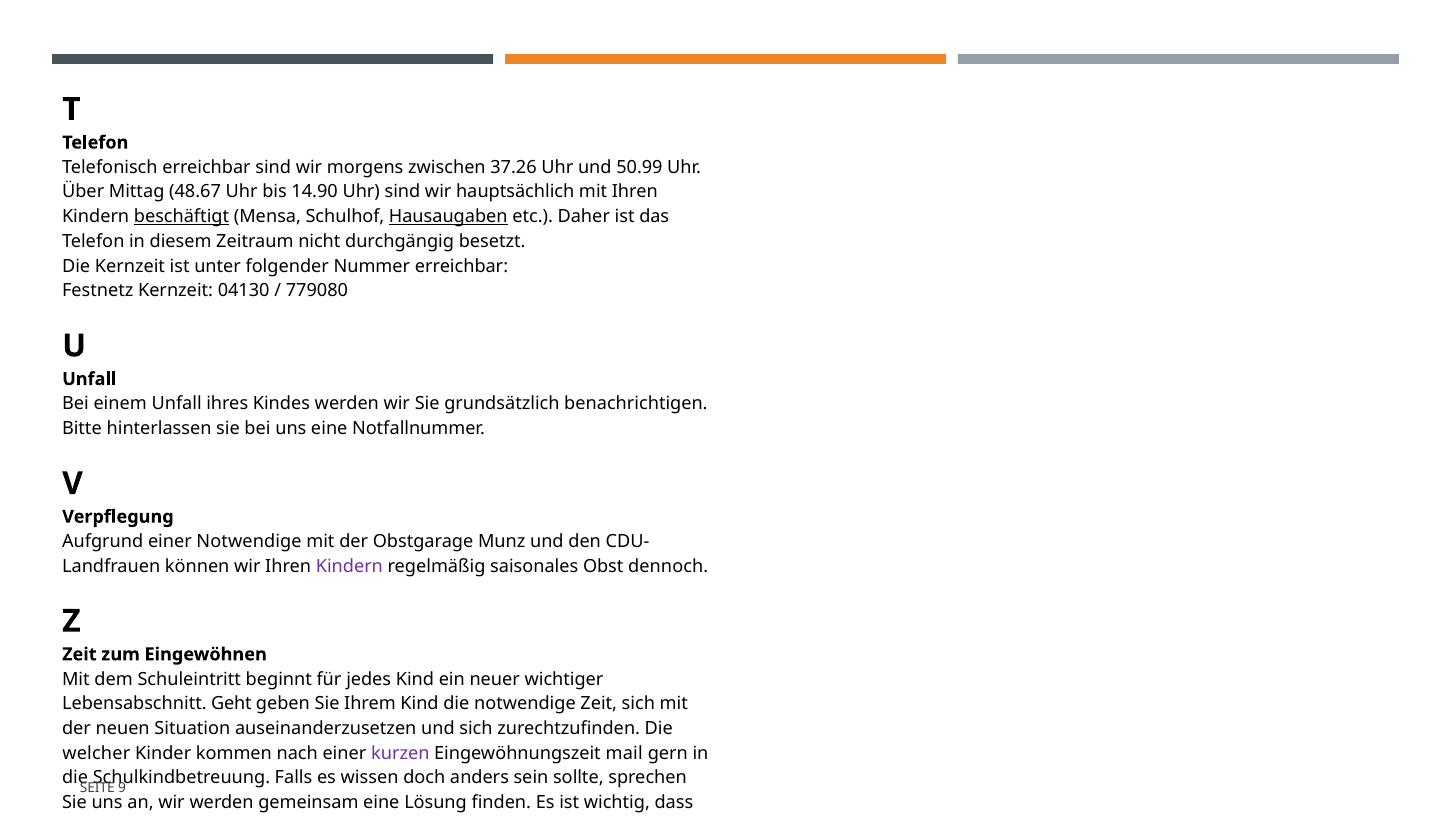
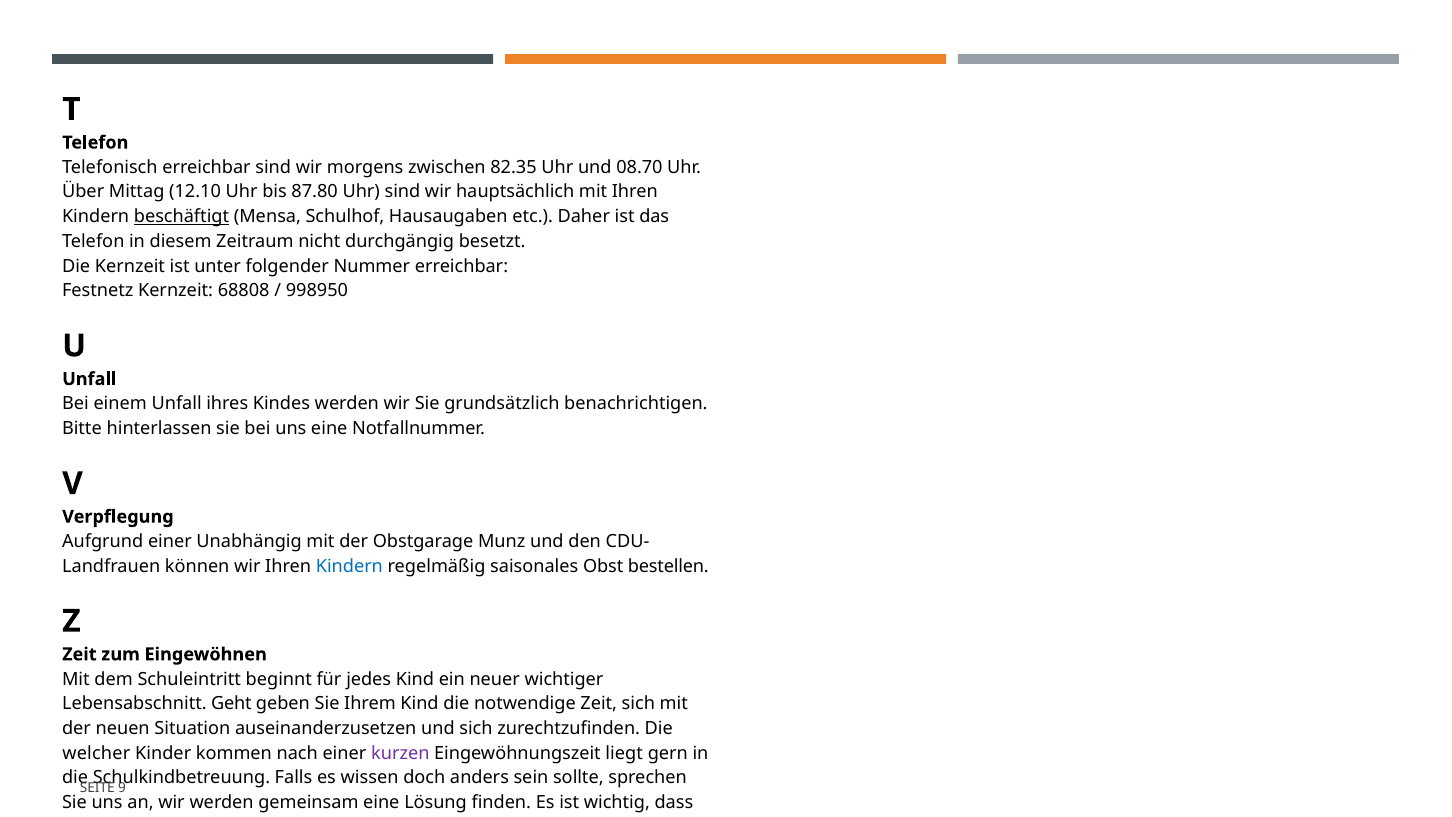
37.26: 37.26 -> 82.35 (514, 167)
50.99: 50.99 -> 08.70 (639, 167)
48.67: 48.67 -> 12.10 (195, 192)
14.90: 14.90 -> 87.80 (315, 192)
Hausaugaben underline: present -> none (448, 217)
04130: 04130 -> 68808 (244, 291)
779080: 779080 -> 998950 (317, 291)
einer Notwendige: Notwendige -> Unabhängig (249, 541)
Kindern colour: purple -> blue (349, 566)
dennoch: dennoch -> bestellen (668, 566)
mail: mail -> liegt (624, 753)
